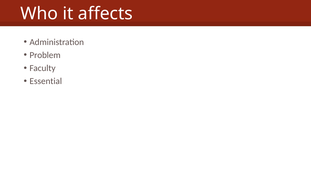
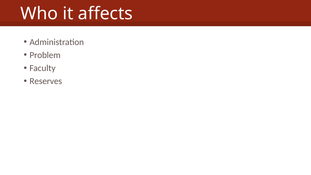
Essential: Essential -> Reserves (46, 81)
